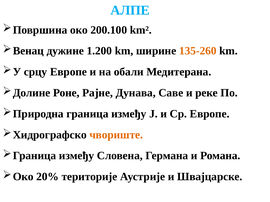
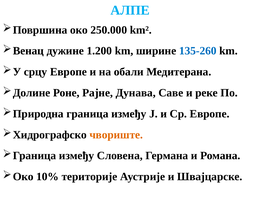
200.100: 200.100 -> 250.000 (109, 30)
135-260 colour: orange -> blue (198, 51)
20%: 20% -> 10% (48, 177)
